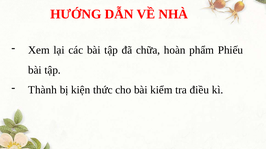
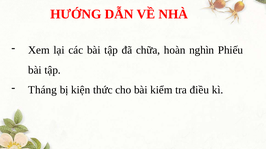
phẩm: phẩm -> nghìn (202, 50)
Thành: Thành -> Tháng (43, 90)
